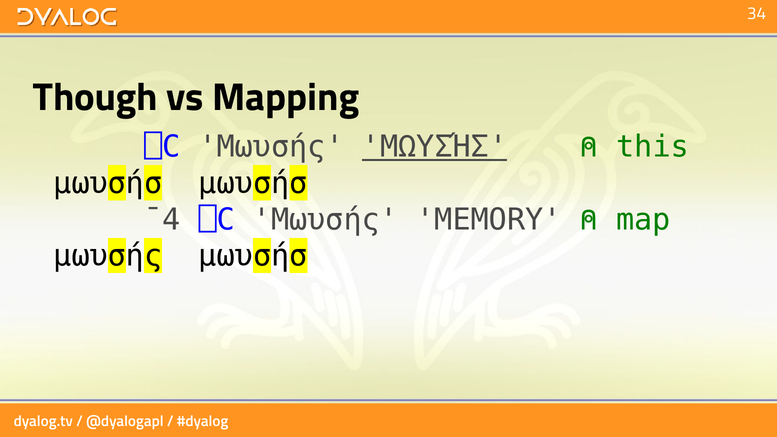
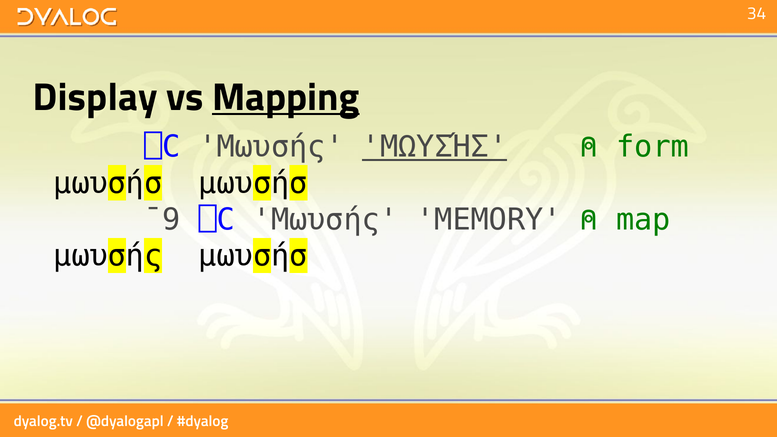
Though: Though -> Display (95, 97)
Mapping underline: none -> present (286, 97)
this: this -> form (653, 147)
¯4: ¯4 -> ¯9 (162, 220)
